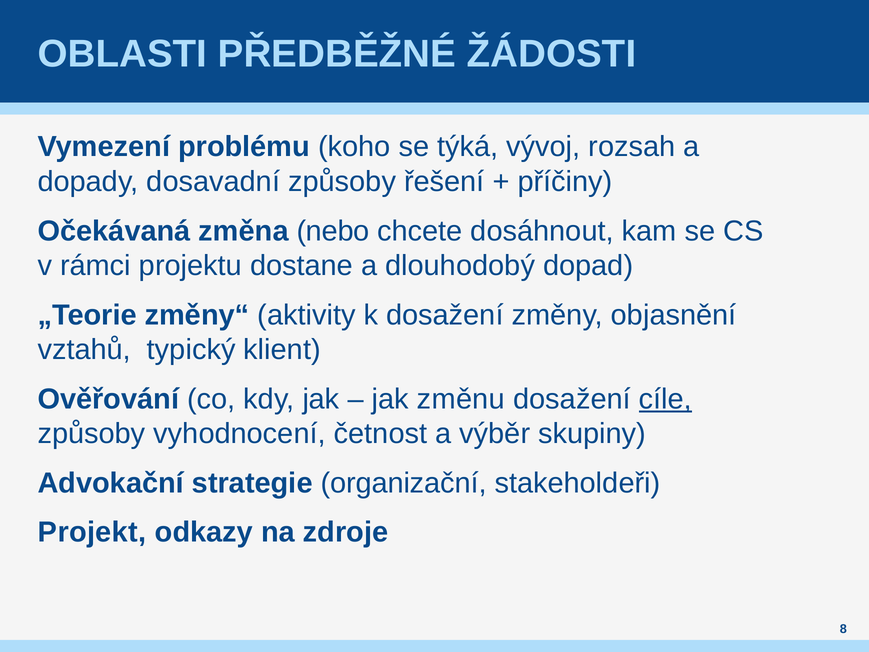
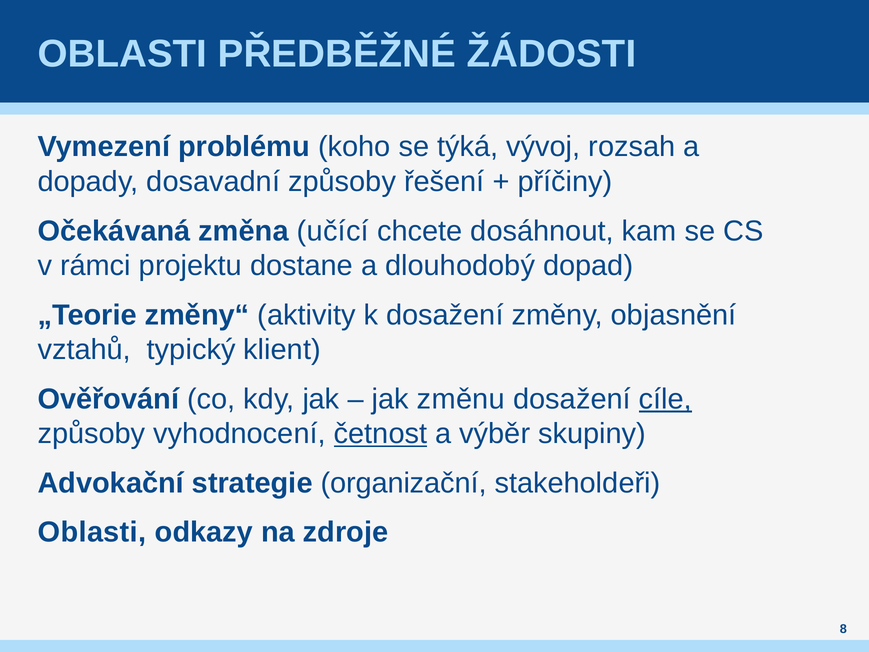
nebo: nebo -> učící (333, 231)
četnost underline: none -> present (380, 434)
Projekt: Projekt -> Oblasti (92, 532)
